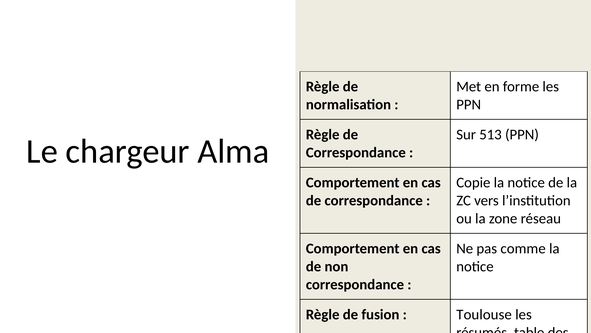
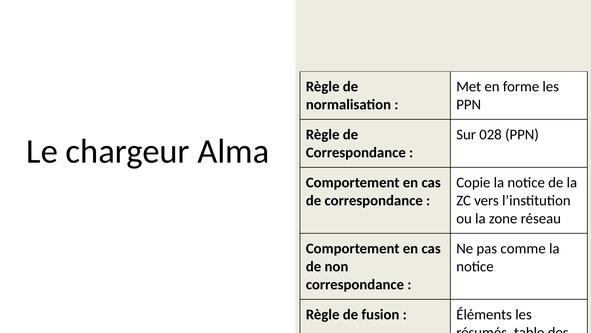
513: 513 -> 028 (490, 134)
Toulouse: Toulouse -> Éléments (484, 314)
